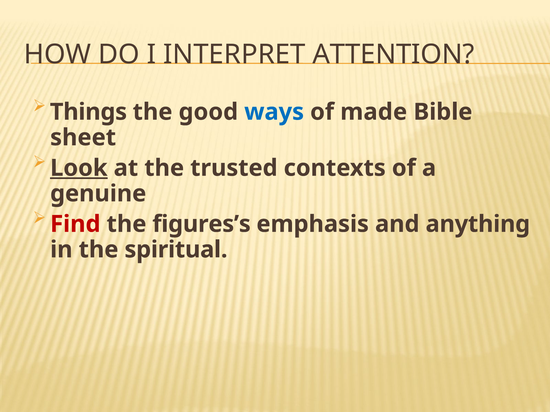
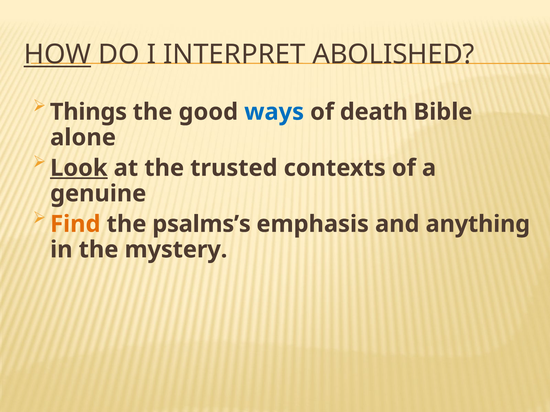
HOW underline: none -> present (57, 55)
ATTENTION: ATTENTION -> ABOLISHED (394, 55)
made: made -> death (374, 112)
sheet: sheet -> alone (83, 138)
Find colour: red -> orange (75, 224)
figures’s: figures’s -> psalms’s (202, 224)
spiritual: spiritual -> mystery (176, 250)
